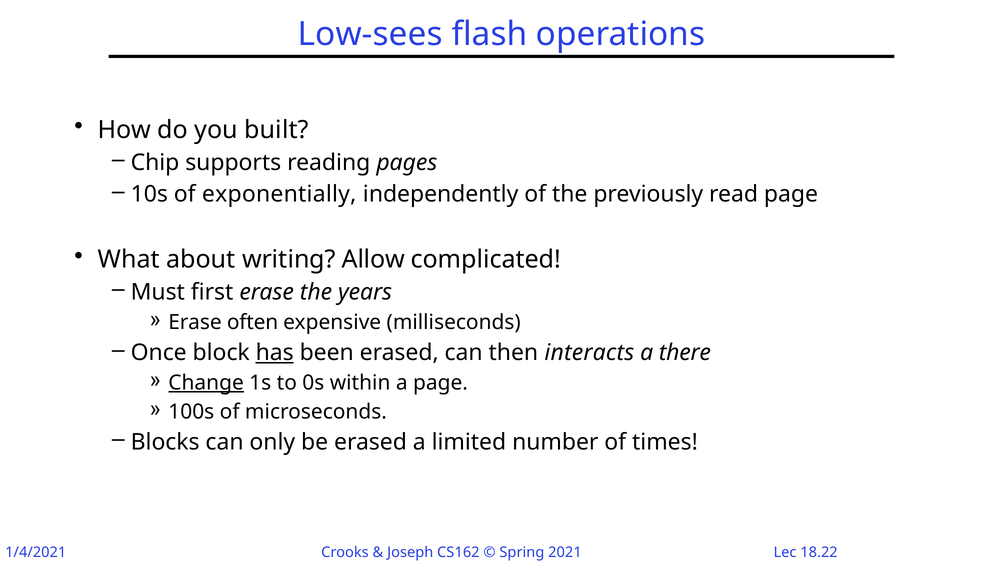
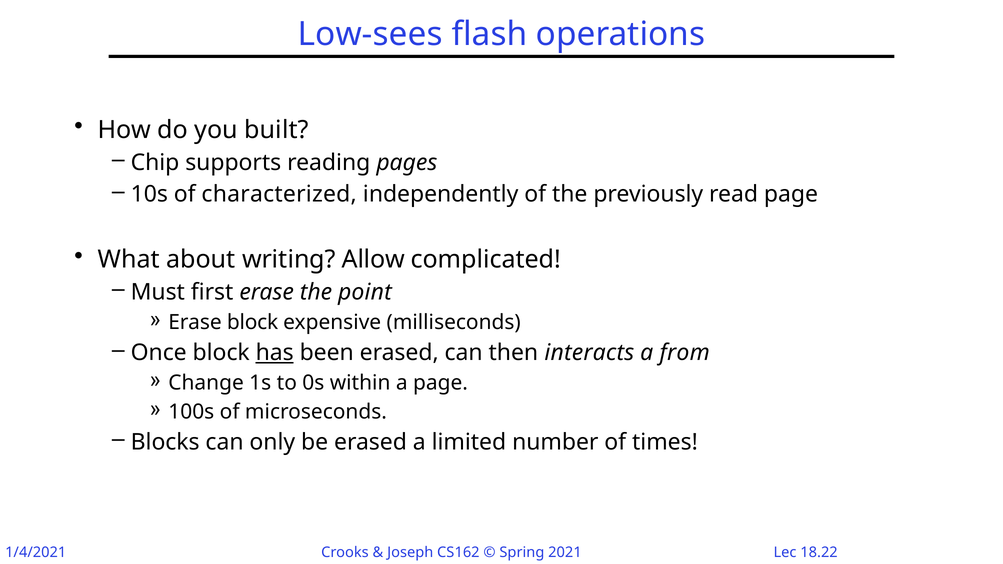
exponentially: exponentially -> characterized (279, 194)
years: years -> point (365, 292)
Erase often: often -> block (253, 322)
there: there -> from (685, 353)
Change underline: present -> none (206, 383)
